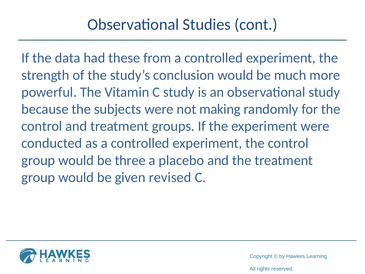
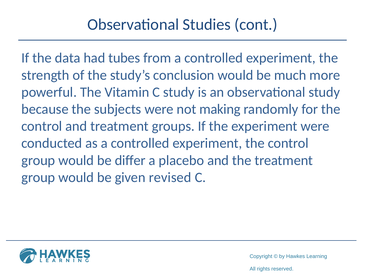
these: these -> tubes (124, 58)
three: three -> differ (130, 160)
